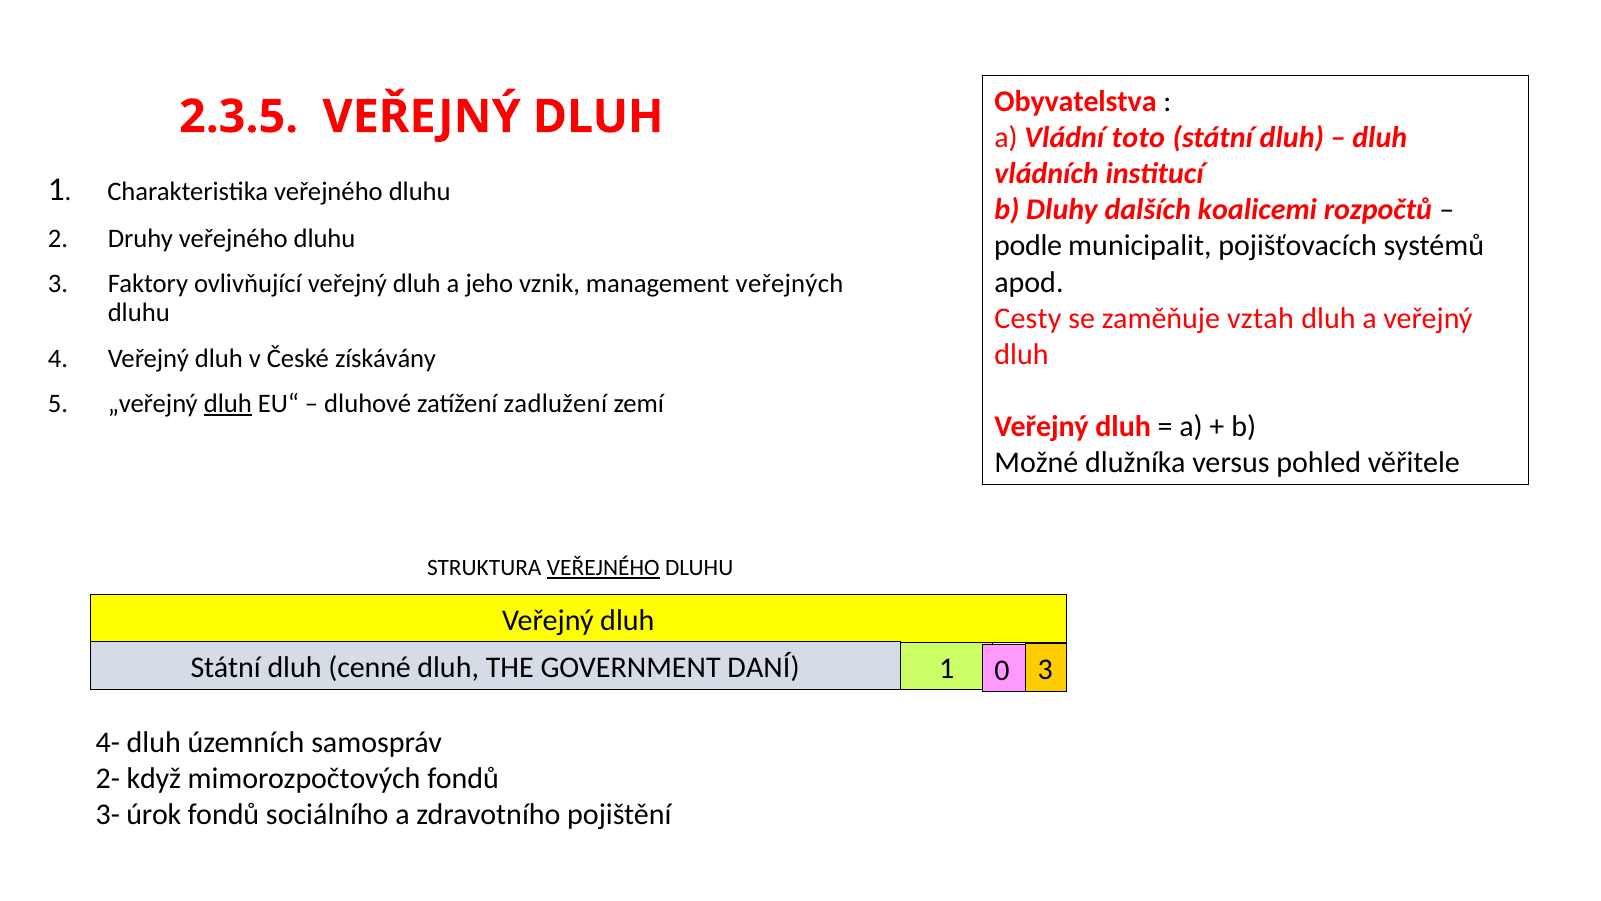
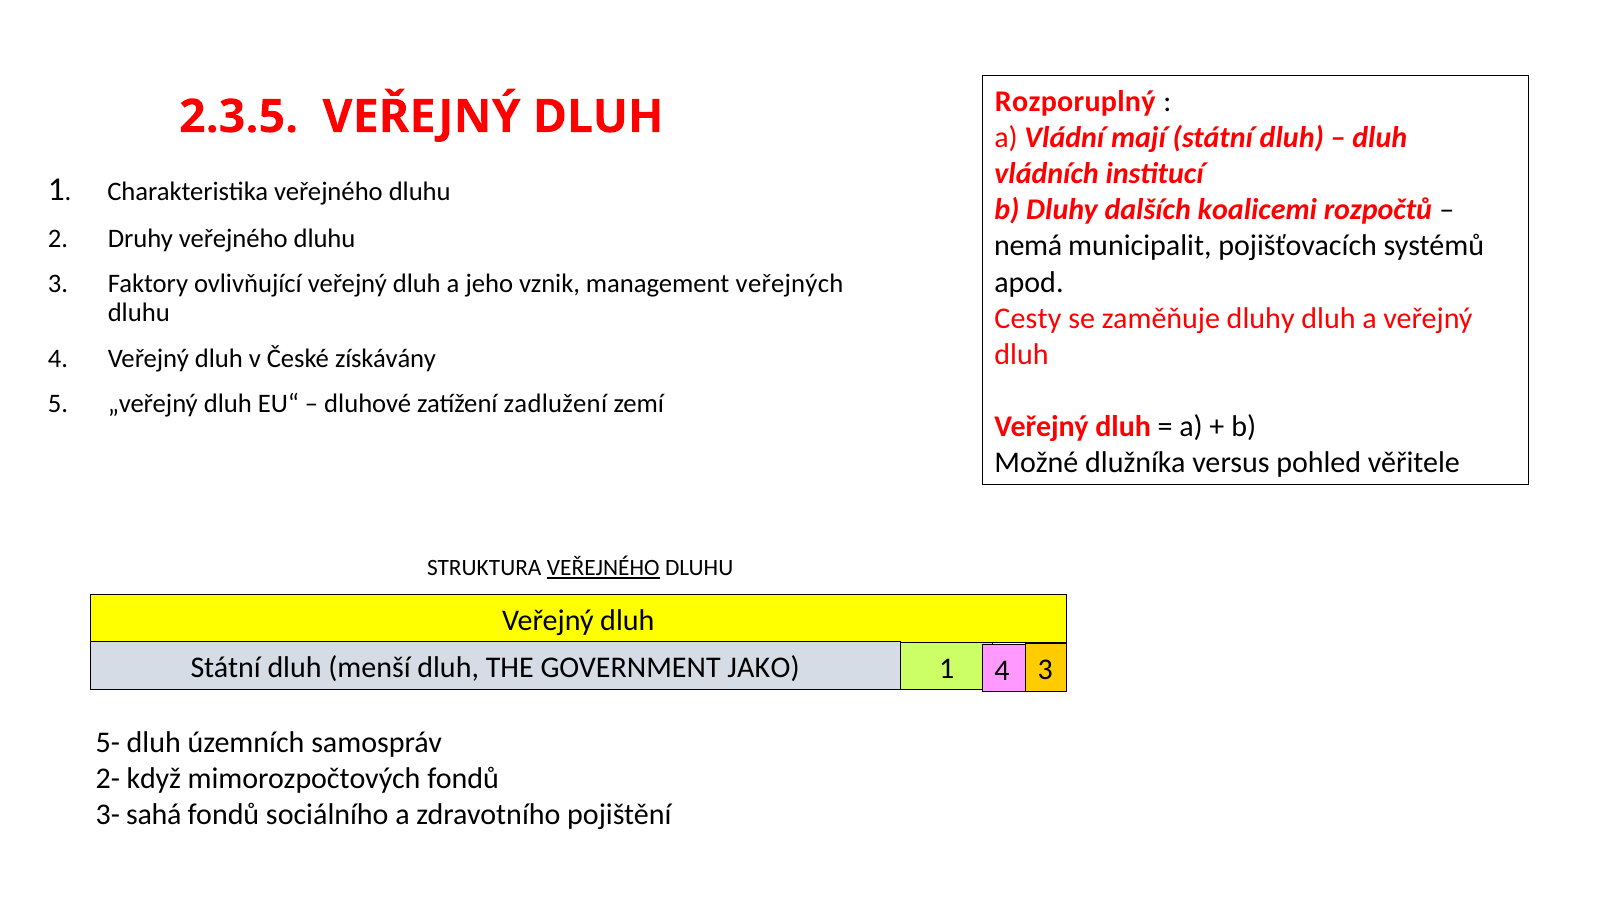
Obyvatelstva: Obyvatelstva -> Rozporuplný (1075, 102)
toto: toto -> mají (1139, 138)
podle: podle -> nemá (1028, 246)
zaměňuje vztah: vztah -> dluhy (1261, 318)
dluh underline: present -> none (228, 404)
cenné: cenné -> menší (369, 667)
DANÍ: DANÍ -> JAKO (764, 667)
1 0: 0 -> 4 (1002, 670)
4-: 4- -> 5- (108, 743)
úrok: úrok -> sahá (154, 815)
